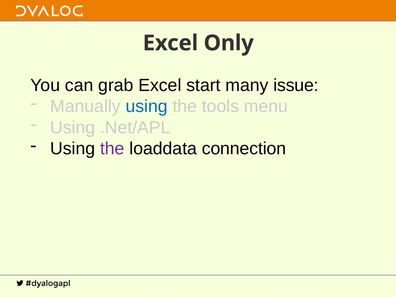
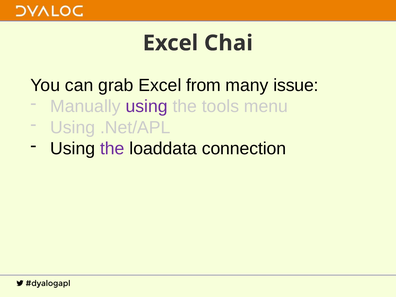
Only: Only -> Chai (229, 43)
start: start -> from (204, 85)
using colour: blue -> purple (147, 106)
